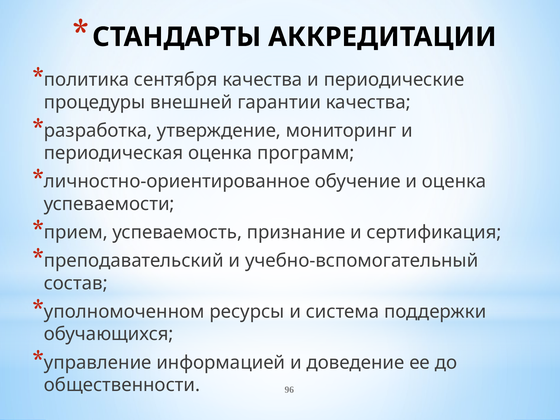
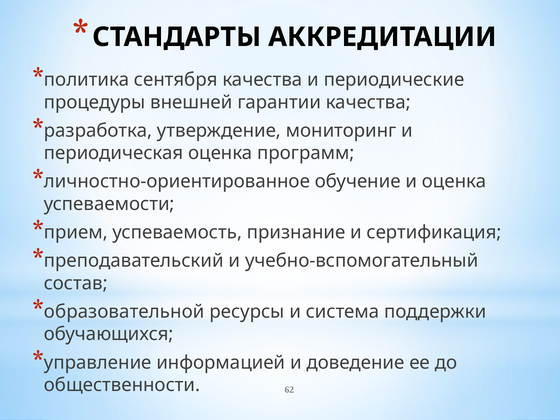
уполномоченном: уполномоченном -> образовательной (124, 312)
96: 96 -> 62 (289, 390)
